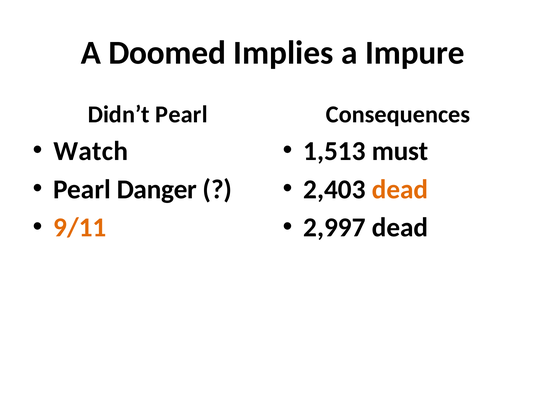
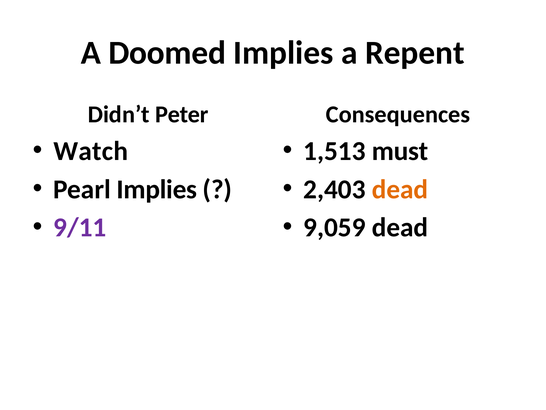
Impure: Impure -> Repent (415, 53)
Didn’t Pearl: Pearl -> Peter (182, 114)
Pearl Danger: Danger -> Implies (157, 189)
9/11 colour: orange -> purple (80, 227)
2,997: 2,997 -> 9,059 (334, 227)
